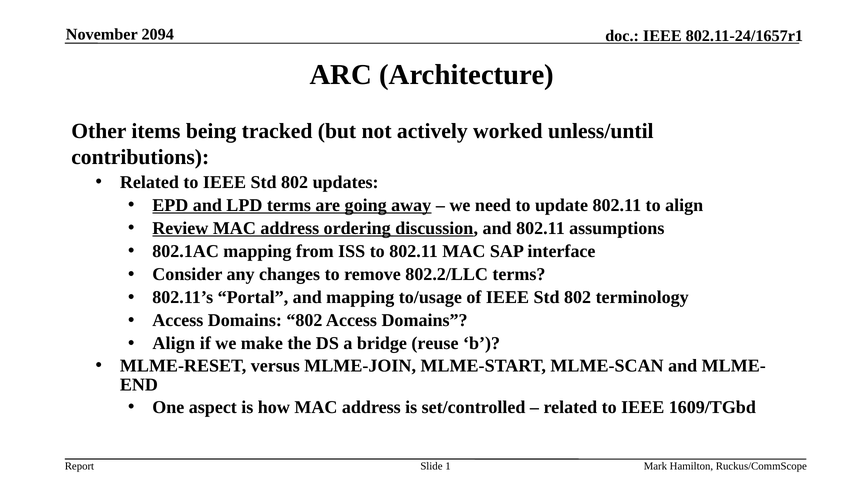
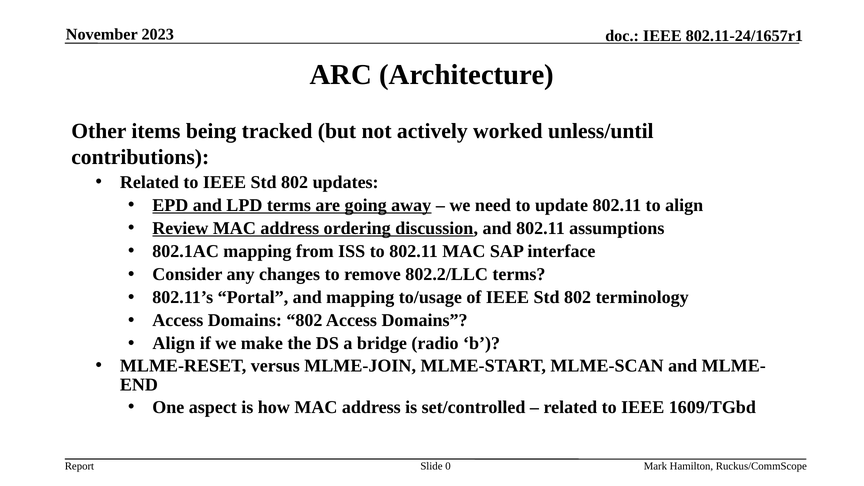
2094: 2094 -> 2023 (158, 34)
reuse: reuse -> radio (435, 343)
1: 1 -> 0 (448, 466)
